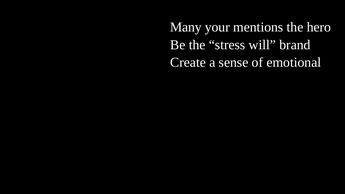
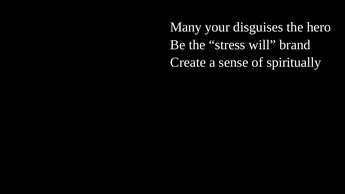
mentions: mentions -> disguises (258, 27)
emotional: emotional -> spiritually (294, 62)
